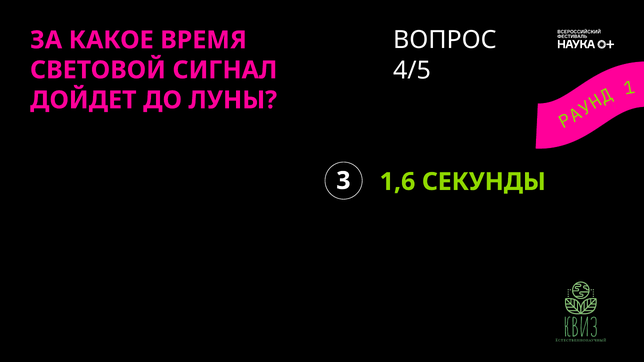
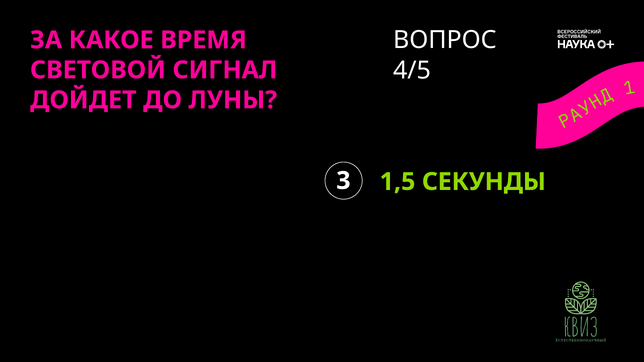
1,6: 1,6 -> 1,5 (397, 182)
